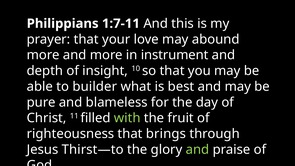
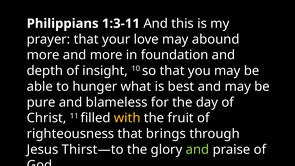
1:7-11: 1:7-11 -> 1:3-11 (121, 24)
instrument: instrument -> foundation (175, 55)
builder: builder -> hunger (95, 87)
with colour: light green -> yellow (127, 118)
